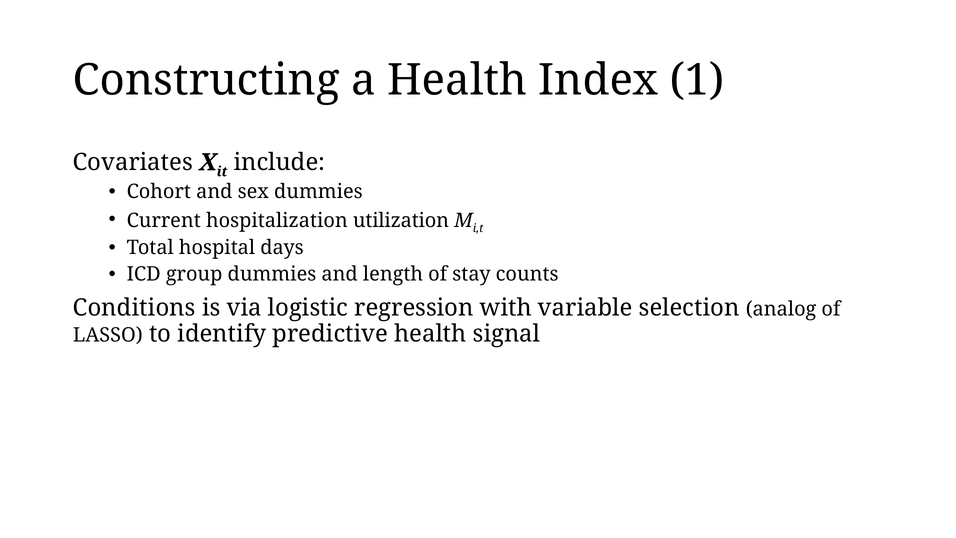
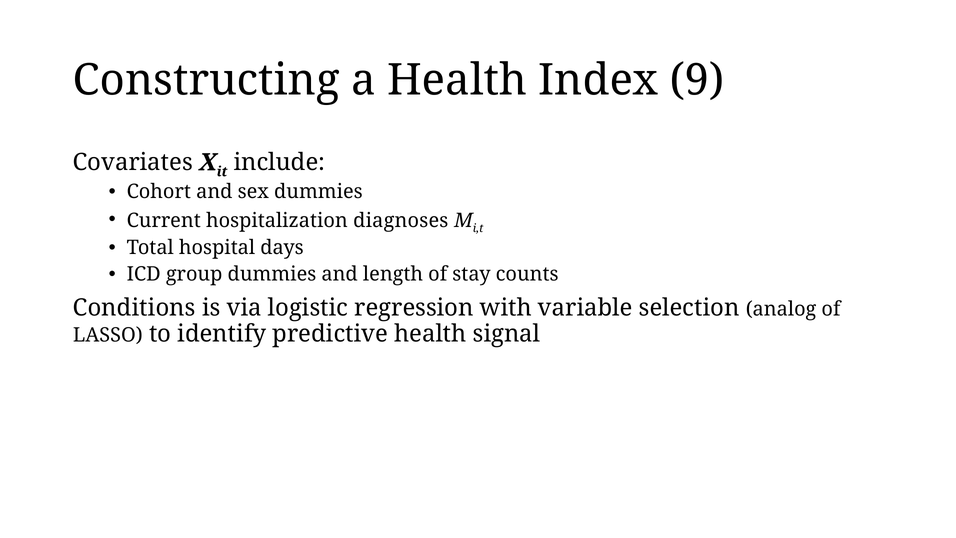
1: 1 -> 9 (697, 80)
utilization: utilization -> diagnoses (401, 221)
